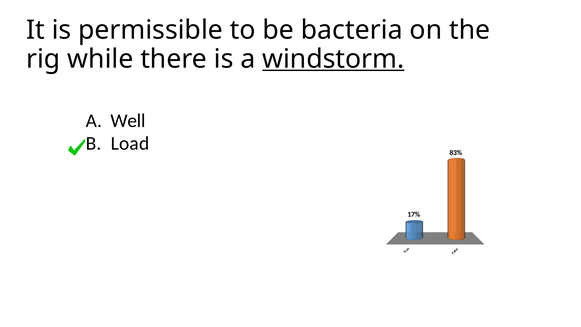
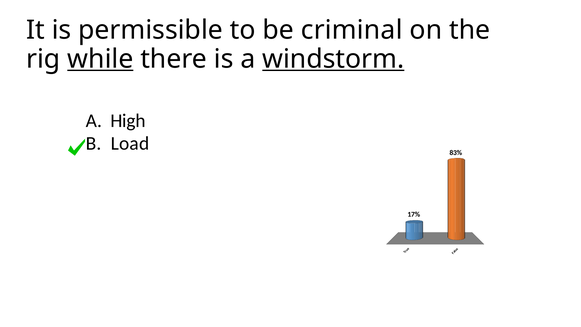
bacteria: bacteria -> criminal (352, 30)
while underline: none -> present (100, 59)
Well: Well -> High (128, 121)
